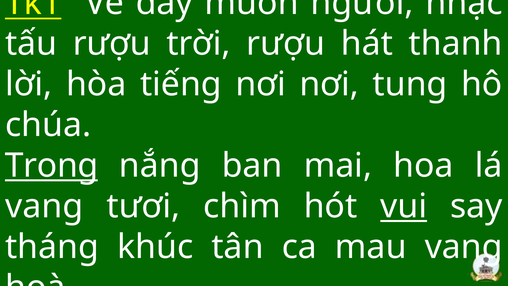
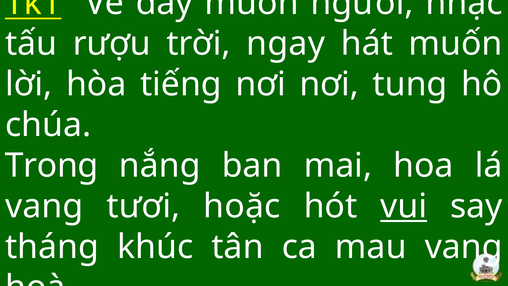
trời rượu: rượu -> ngay (286, 44)
thanh: thanh -> muốn (456, 44)
Trong underline: present -> none (52, 166)
chìm: chìm -> hoặc (242, 206)
